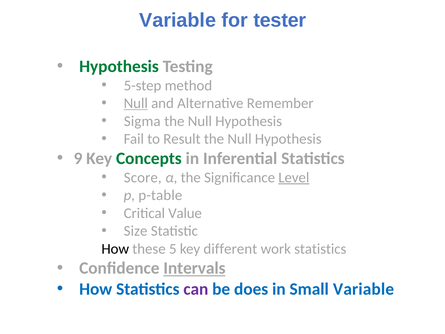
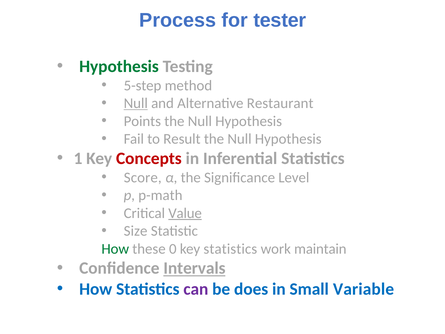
Variable: Variable -> Process (178, 20)
Remember: Remember -> Restaurant (280, 103)
Sigma: Sigma -> Points (142, 121)
9: 9 -> 1 (78, 158)
Concepts colour: green -> red (149, 158)
Level underline: present -> none (294, 177)
p-table: p-table -> p-math (160, 195)
Value underline: none -> present (185, 213)
How colour: black -> green (115, 249)
5: 5 -> 0 (173, 249)
key different: different -> statistics (230, 249)
work statistics: statistics -> maintain (320, 249)
